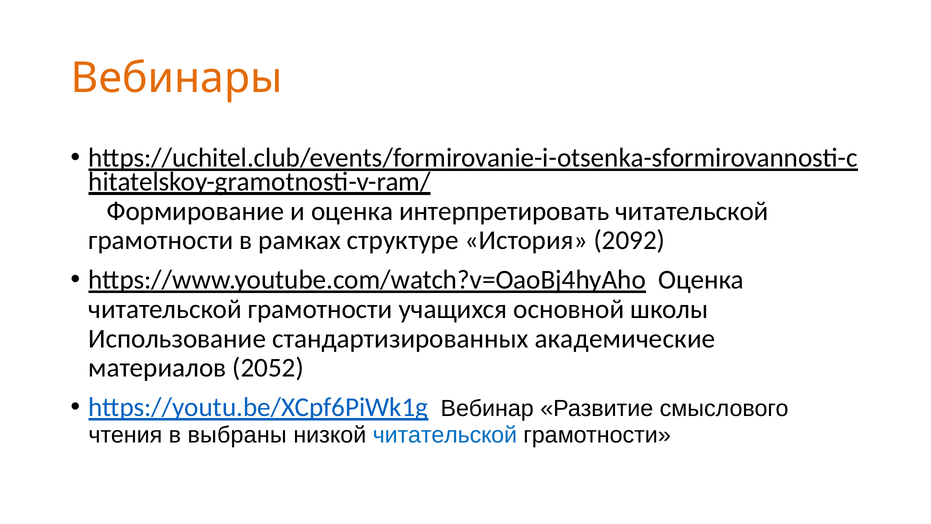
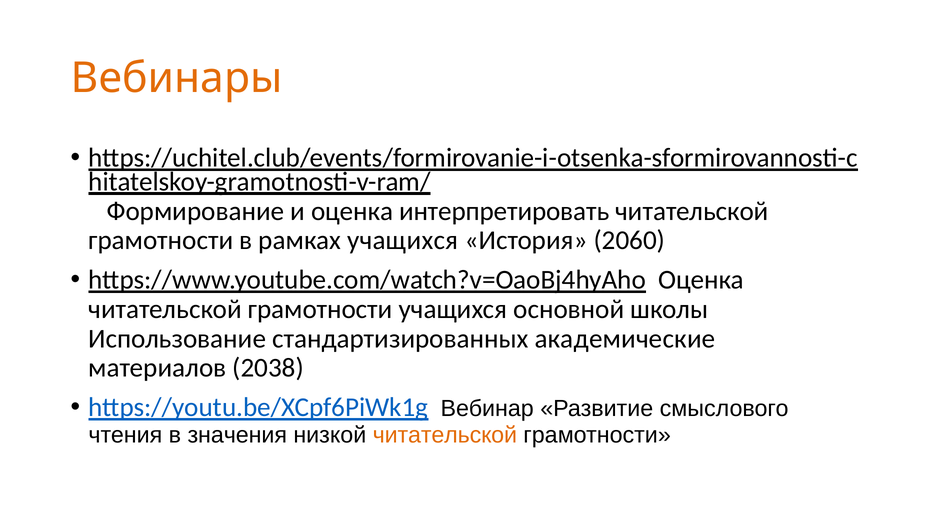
рамках структуре: структуре -> учащихся (403, 240)
2092: 2092 -> 2060 (629, 240)
2052: 2052 -> 2038 (268, 368)
выбраны: выбраны -> значения (237, 435)
читательской colour: blue -> orange (445, 435)
